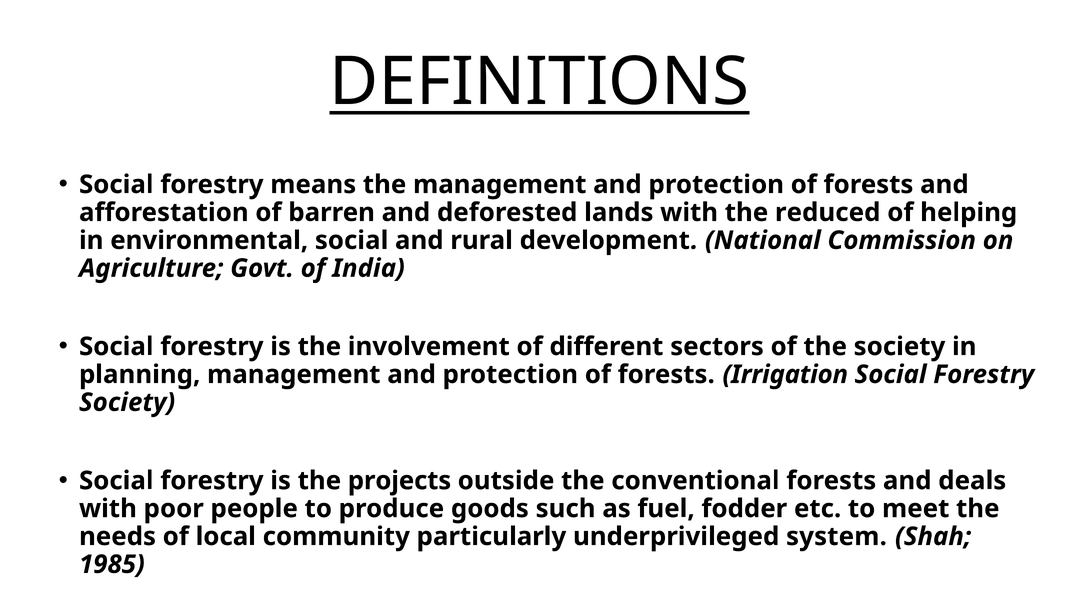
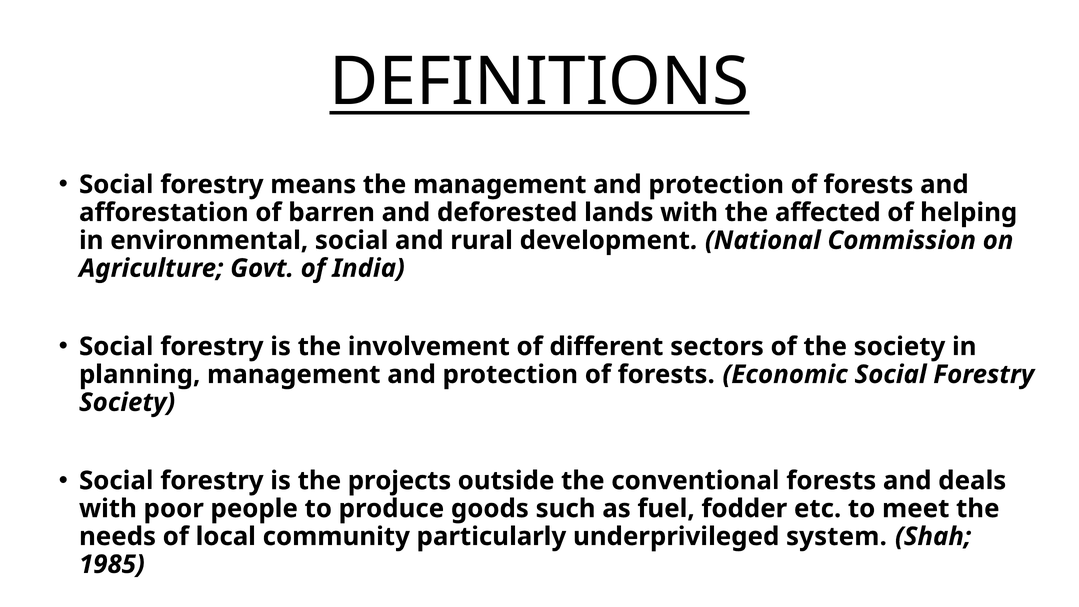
reduced: reduced -> affected (828, 212)
Irrigation: Irrigation -> Economic (785, 374)
